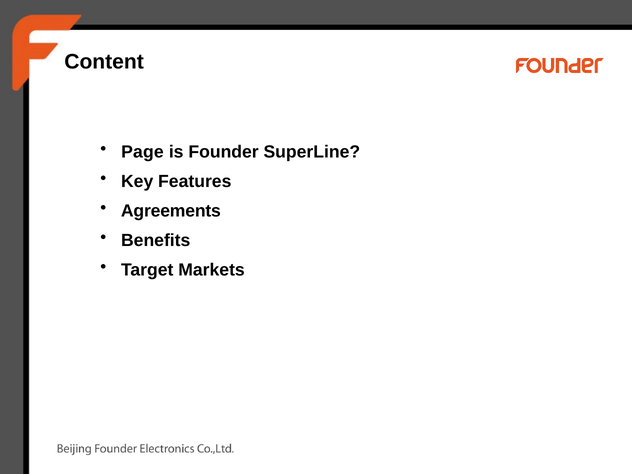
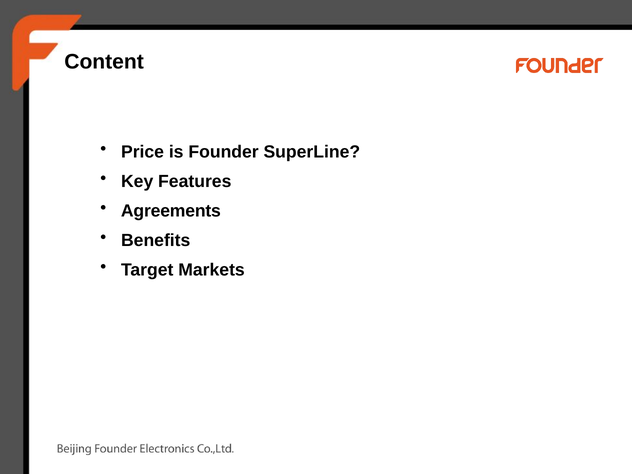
Page: Page -> Price (143, 152)
